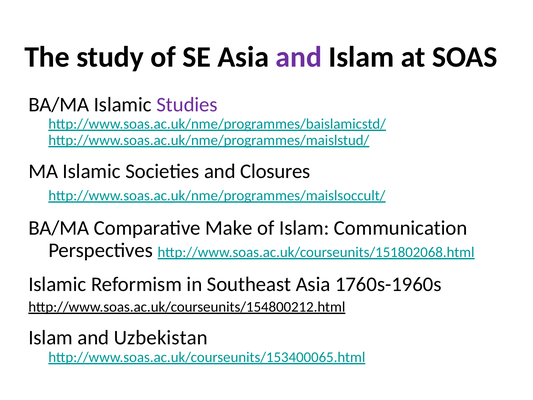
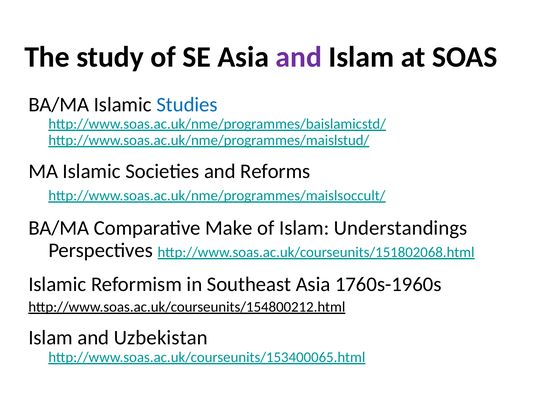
Studies colour: purple -> blue (187, 104)
Closures: Closures -> Reforms (275, 171)
Communication: Communication -> Understandings (401, 228)
